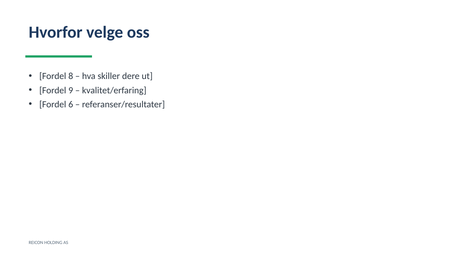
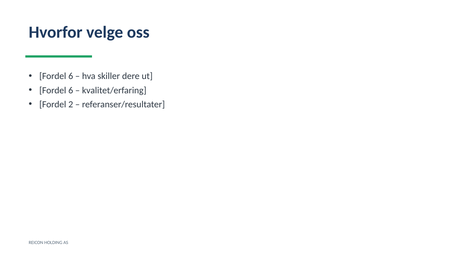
8: 8 -> 6 (71, 76)
9: 9 -> 6 (71, 90)
6: 6 -> 2 (71, 105)
